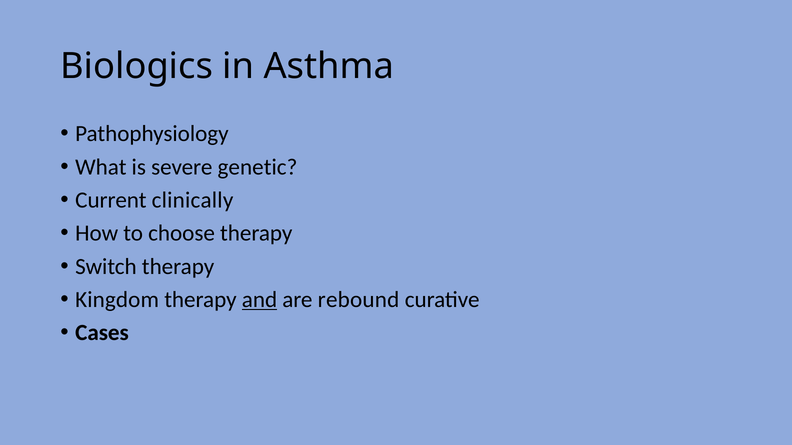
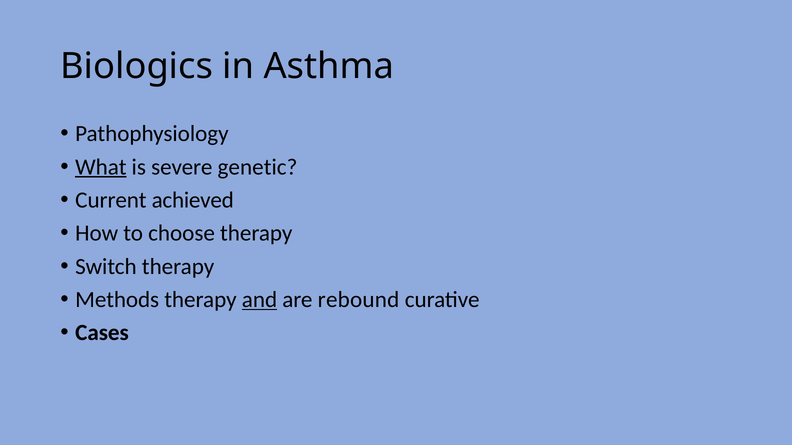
What underline: none -> present (101, 167)
clinically: clinically -> achieved (193, 200)
Kingdom: Kingdom -> Methods (117, 300)
